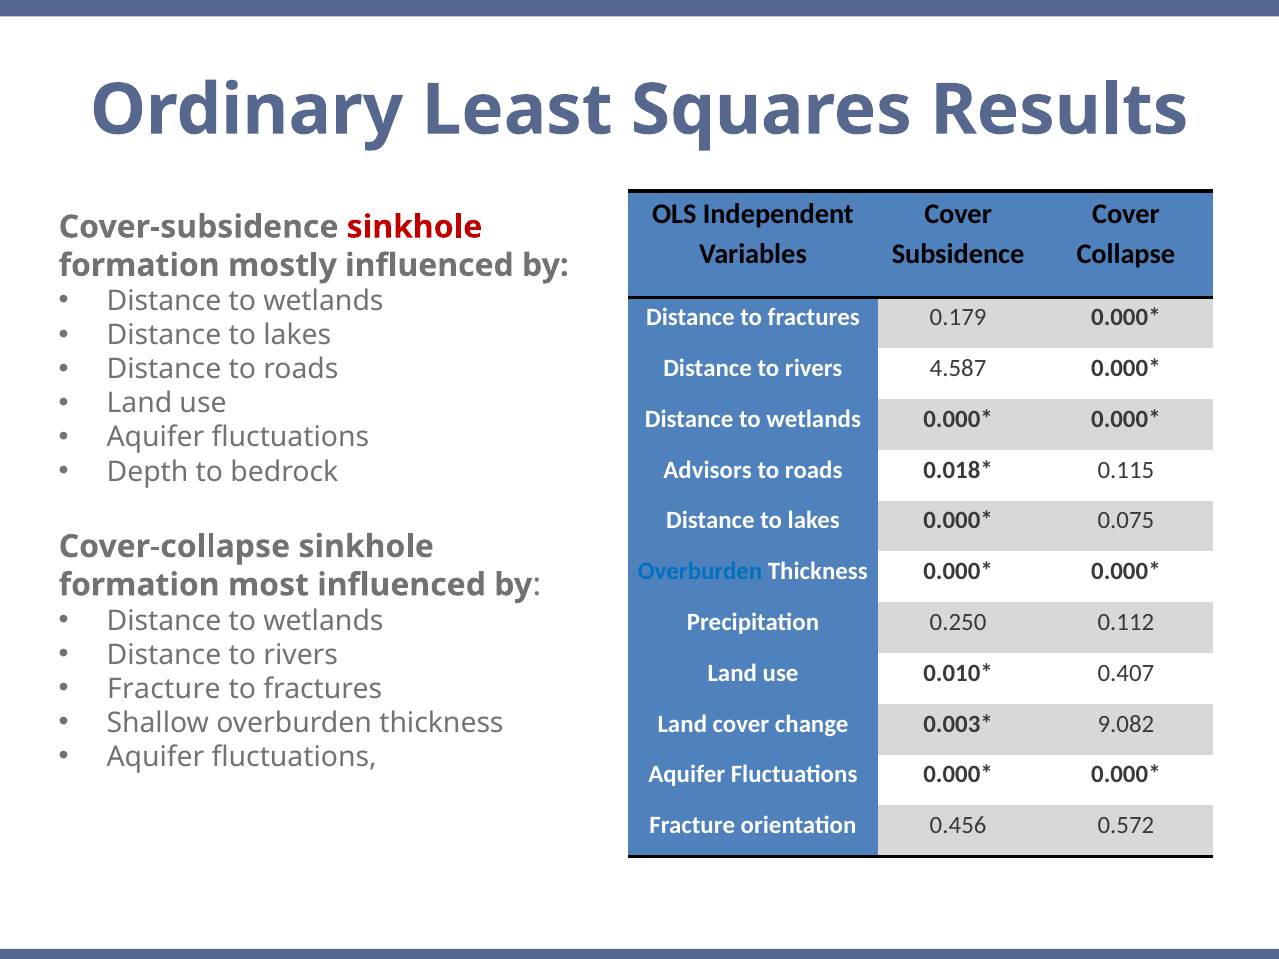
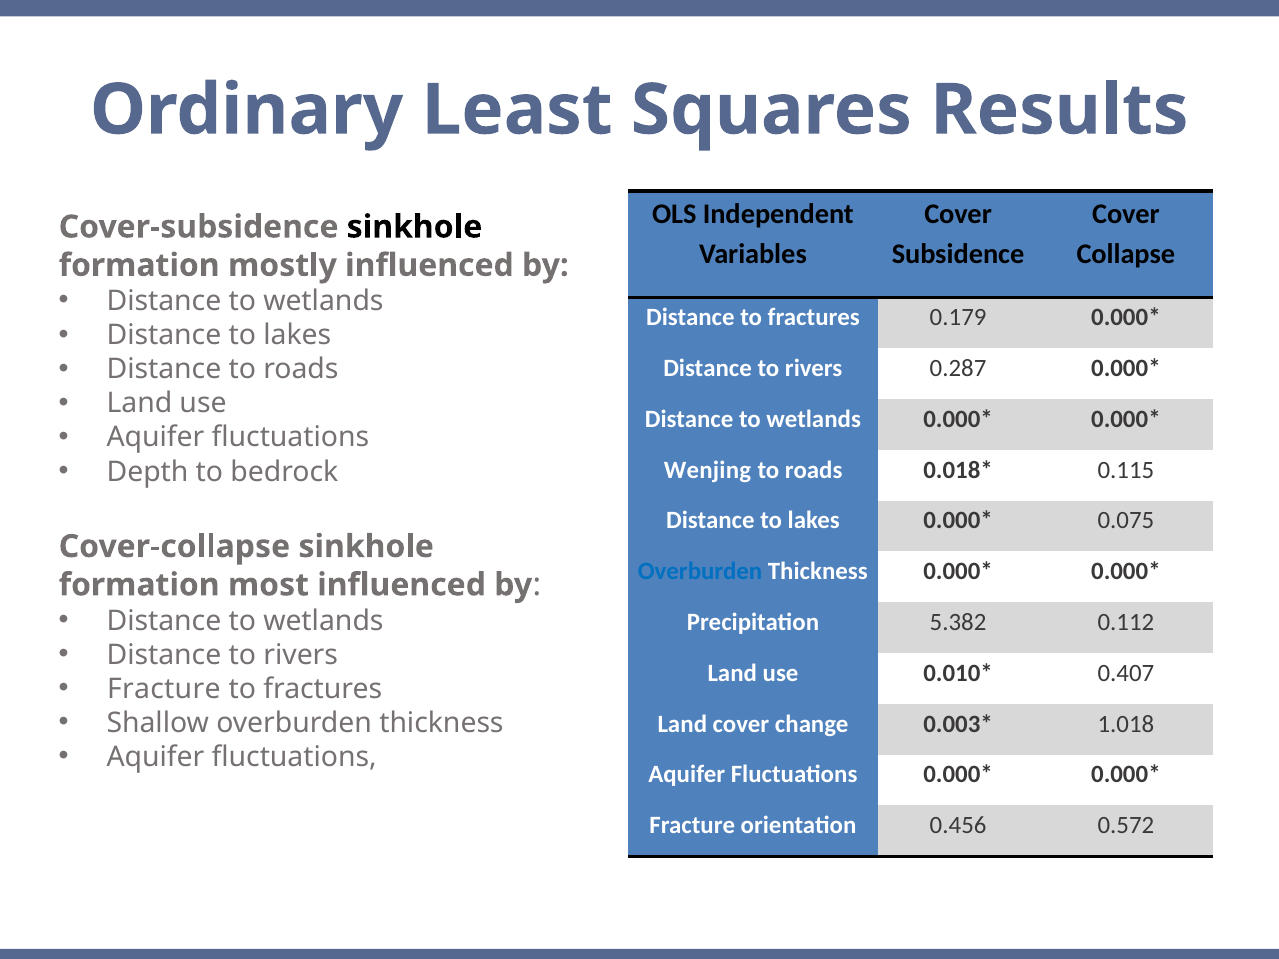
sinkhole colour: red -> black (414, 227)
4.587: 4.587 -> 0.287 (958, 368)
Advisors: Advisors -> Wenjing (707, 470)
0.250: 0.250 -> 5.382 (958, 622)
9.082: 9.082 -> 1.018 (1126, 724)
